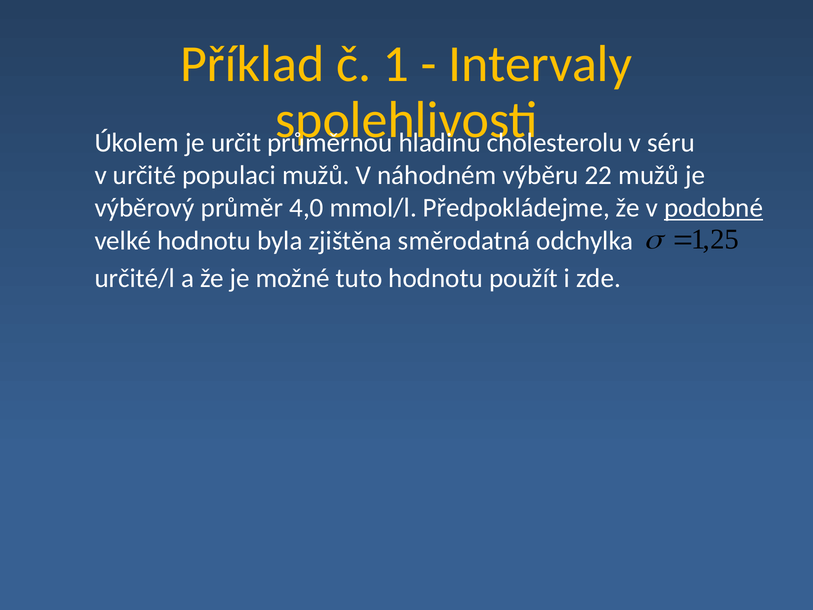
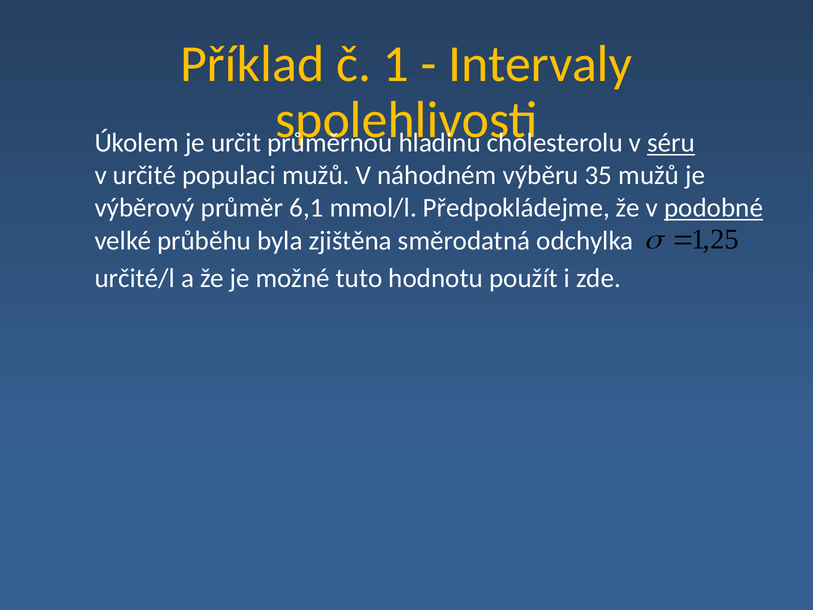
séru underline: none -> present (671, 143)
22: 22 -> 35 (599, 175)
4,0: 4,0 -> 6,1 (306, 208)
velké hodnotu: hodnotu -> průběhu (204, 240)
